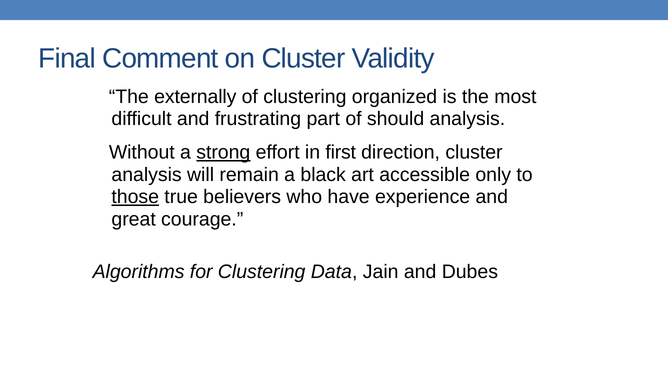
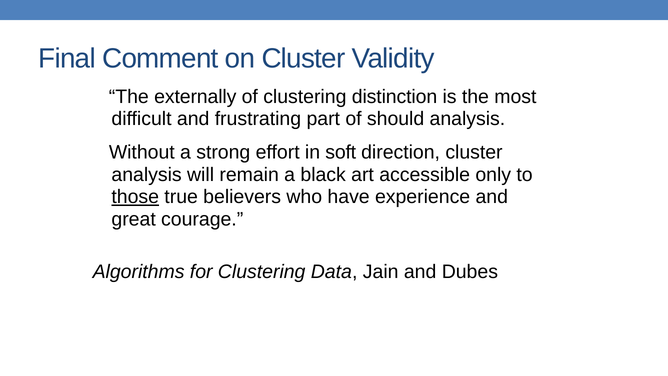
organized: organized -> distinction (395, 97)
strong underline: present -> none (223, 152)
first: first -> soft (341, 152)
